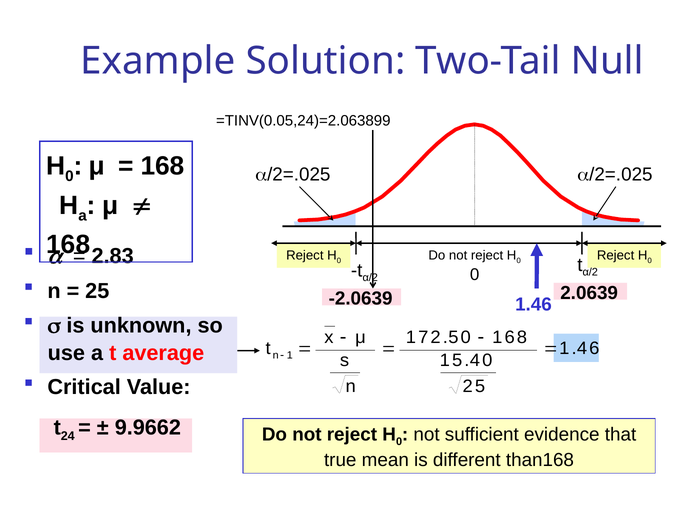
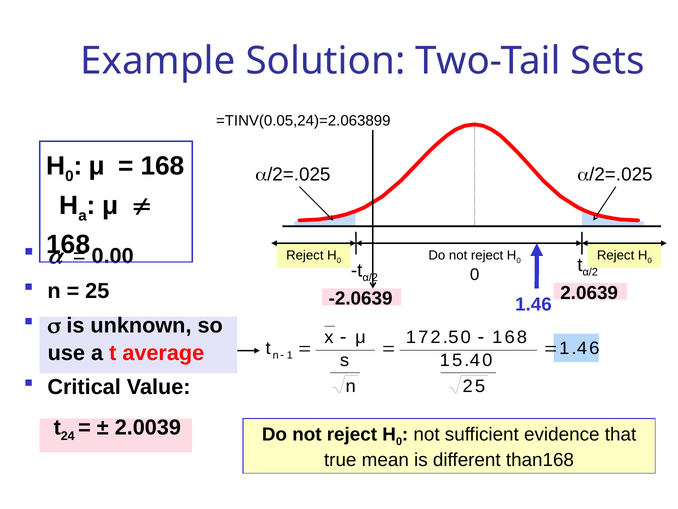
Null: Null -> Sets (607, 61)
2.83: 2.83 -> 0.00 (113, 256)
9.9662: 9.9662 -> 2.0039 (148, 427)
